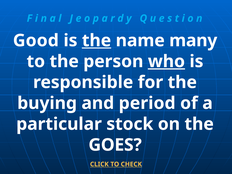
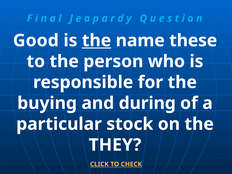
many: many -> these (193, 41)
who underline: present -> none (166, 61)
period: period -> during (147, 103)
GOES: GOES -> THEY (115, 145)
